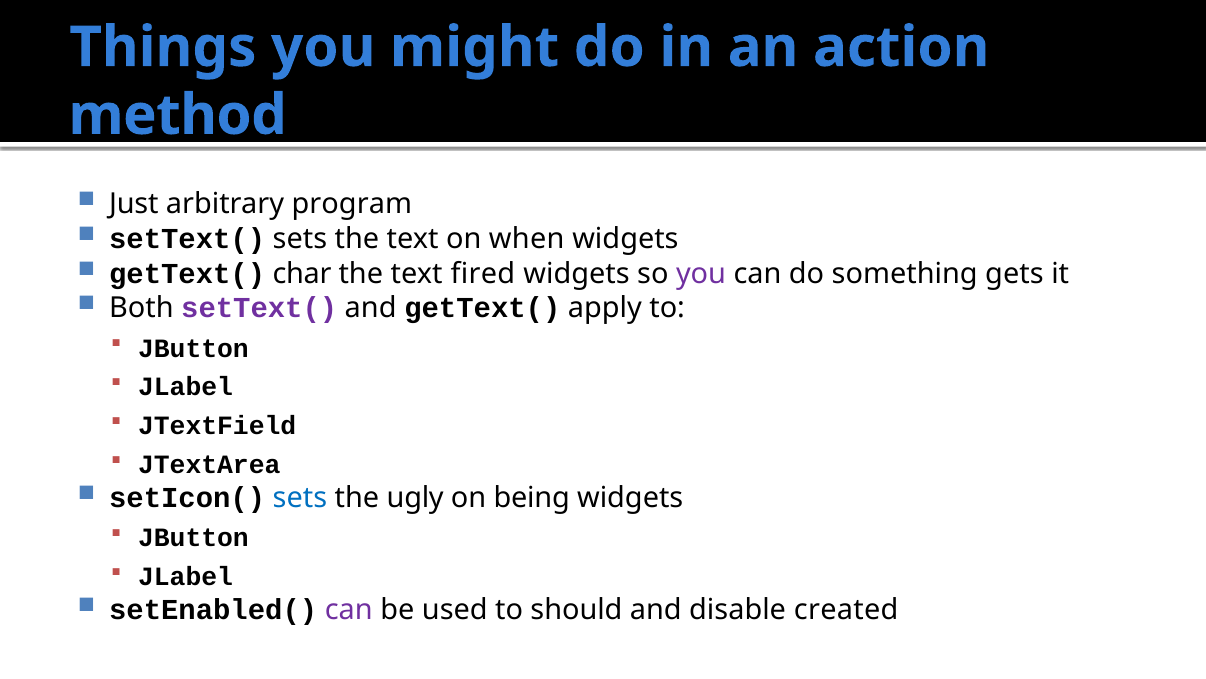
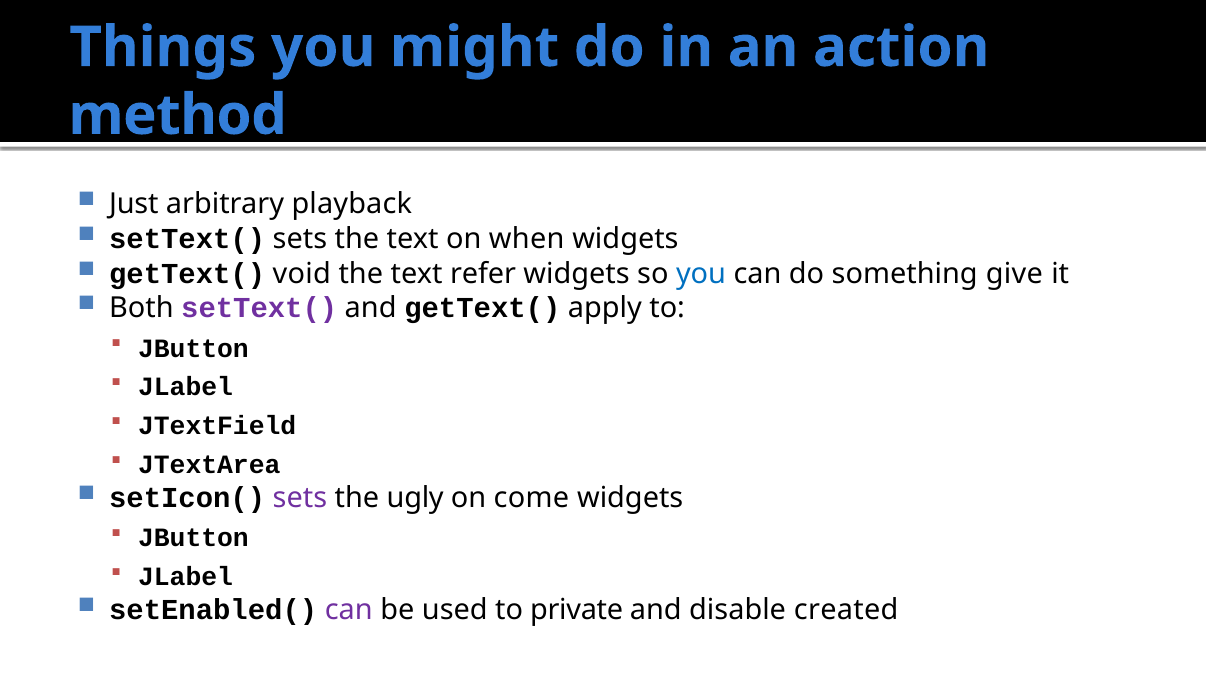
program: program -> playback (352, 204)
char: char -> void (302, 273)
fired: fired -> refer (483, 273)
you colour: purple -> blue (701, 273)
gets: gets -> give (1014, 273)
sets colour: blue -> purple (300, 497)
being: being -> come (531, 497)
should: should -> private (577, 609)
